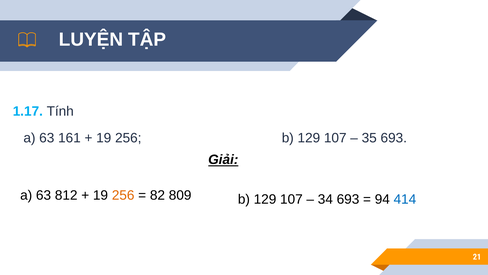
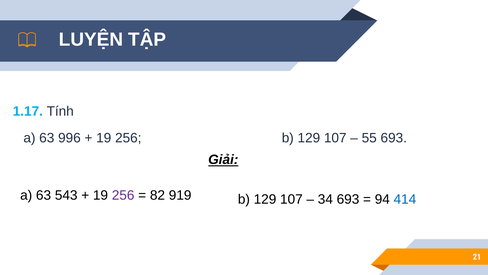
161: 161 -> 996 (69, 138)
35: 35 -> 55 (369, 138)
812: 812 -> 543 (66, 195)
256 colour: orange -> purple (123, 195)
809: 809 -> 919 (180, 195)
